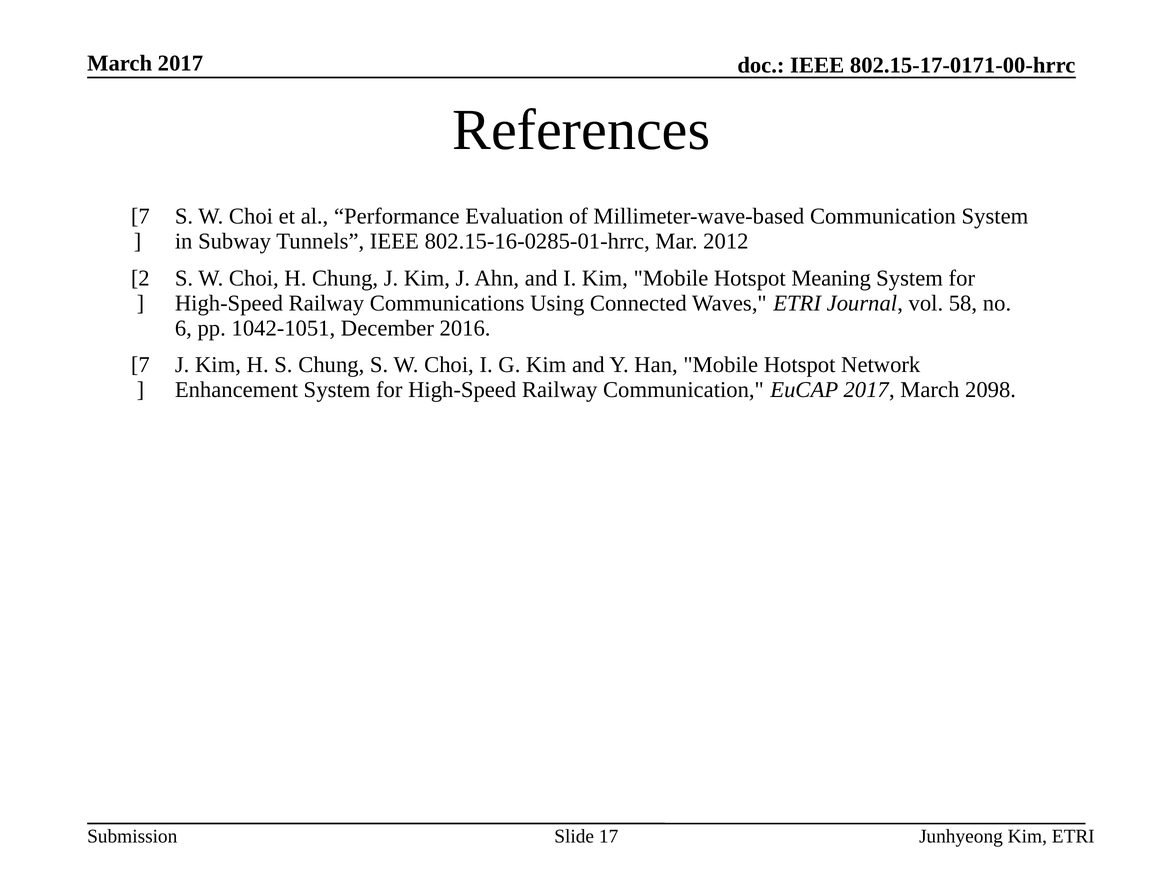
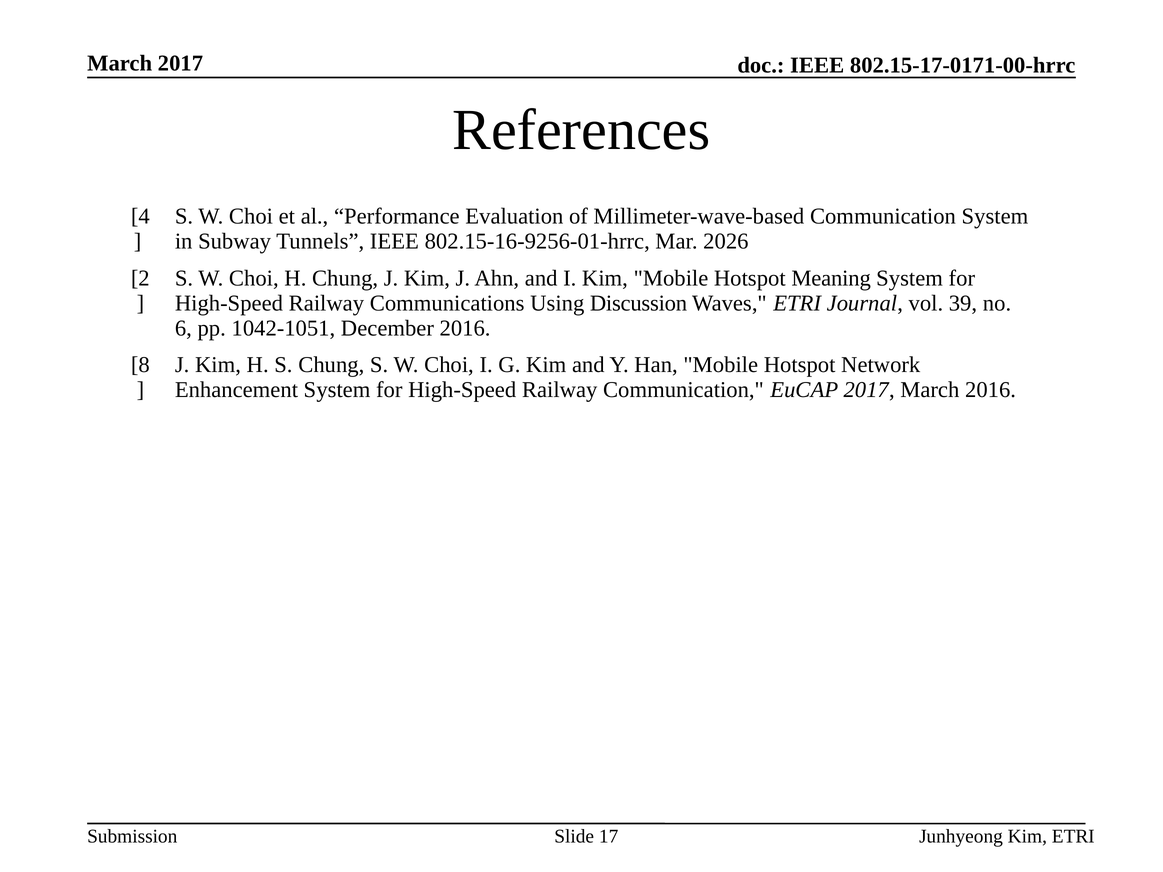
7: 7 -> 4 (140, 216)
802.15-16-0285-01-hrrc: 802.15-16-0285-01-hrrc -> 802.15-16-9256-01-hrrc (537, 241)
2012: 2012 -> 2026 (726, 241)
Connected: Connected -> Discussion (638, 303)
58: 58 -> 39 (963, 303)
7: 7 -> 8 (140, 365)
March 2098: 2098 -> 2016 (991, 390)
